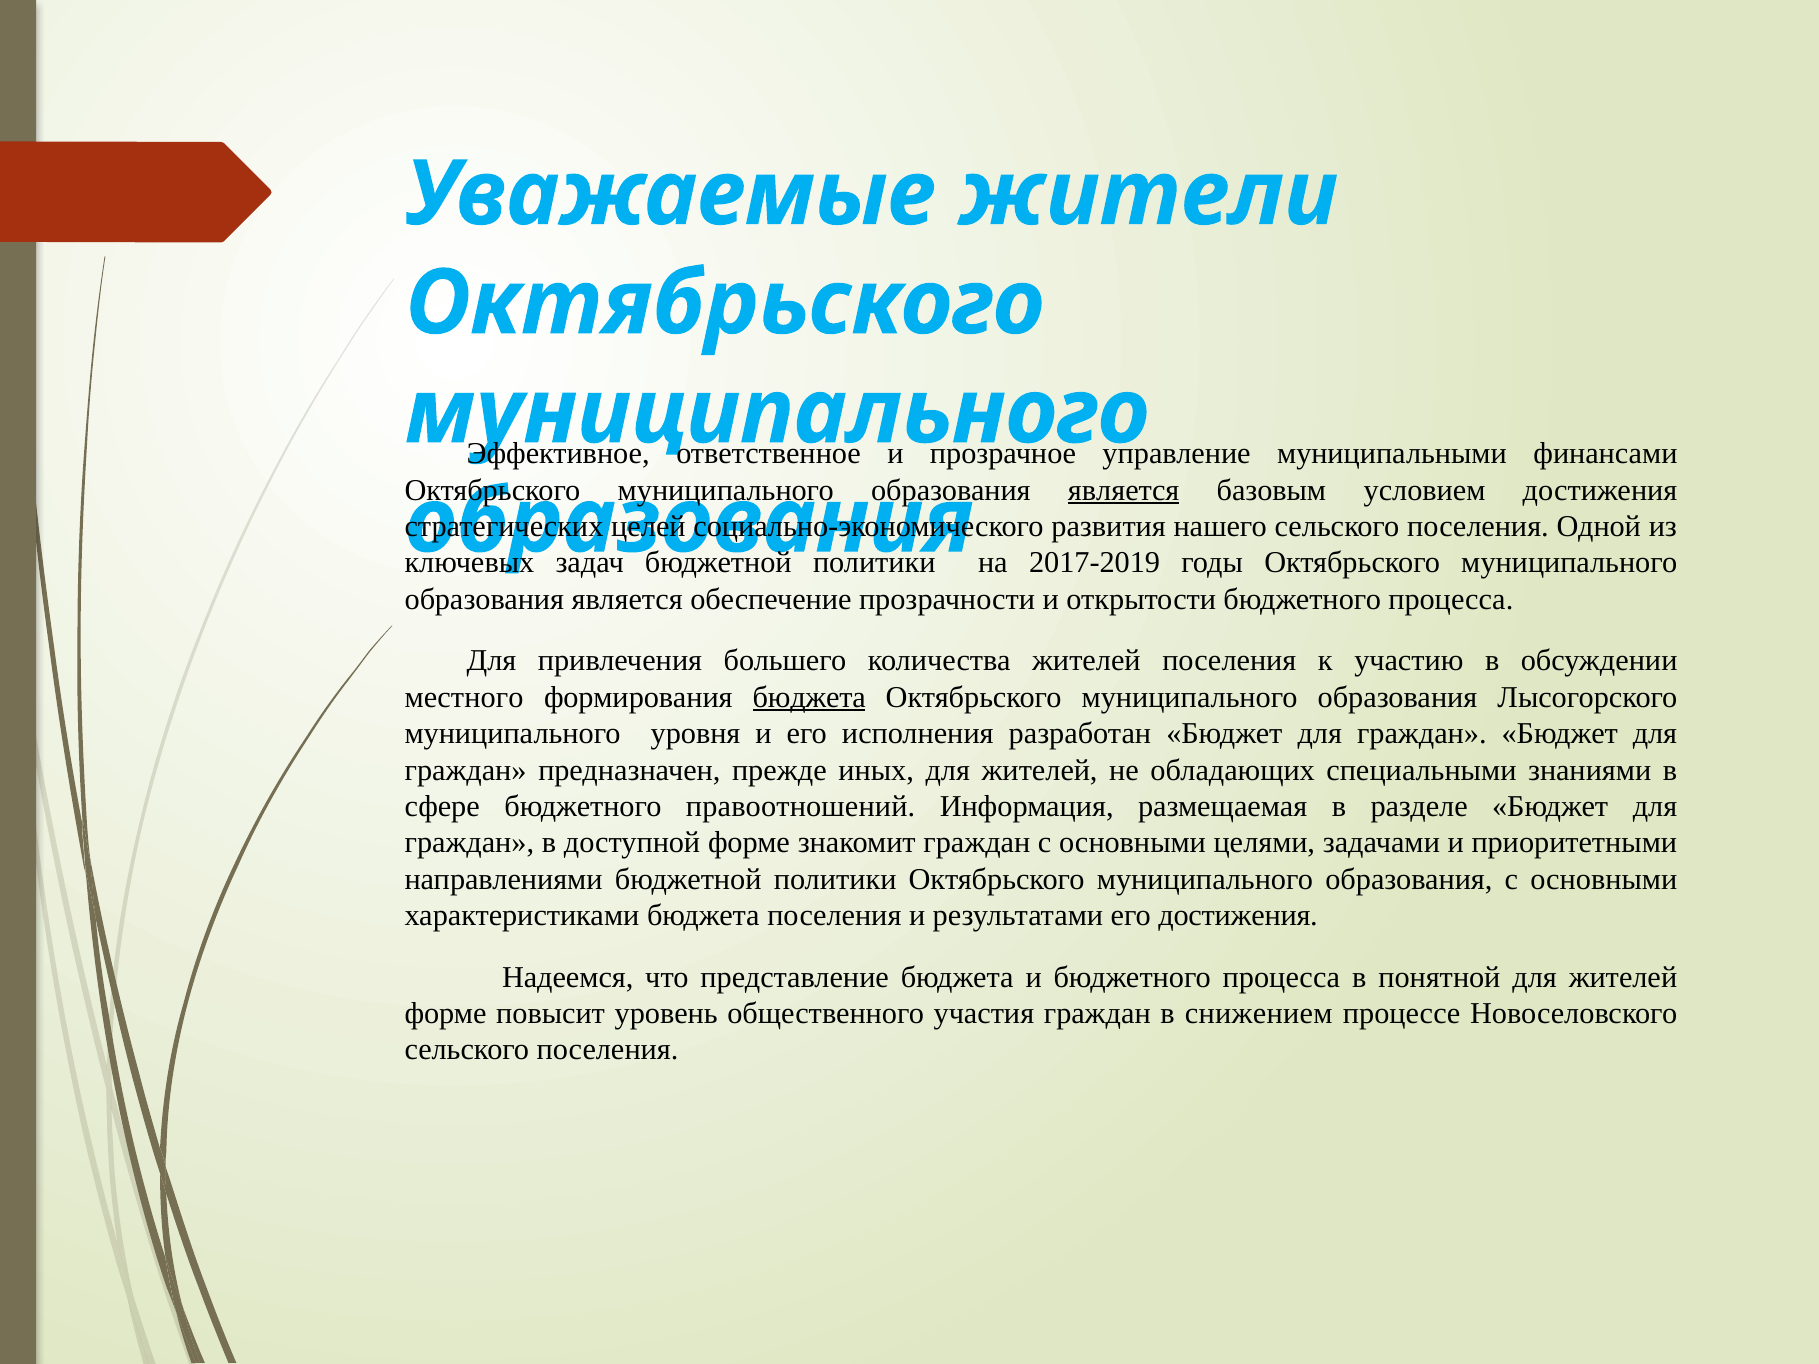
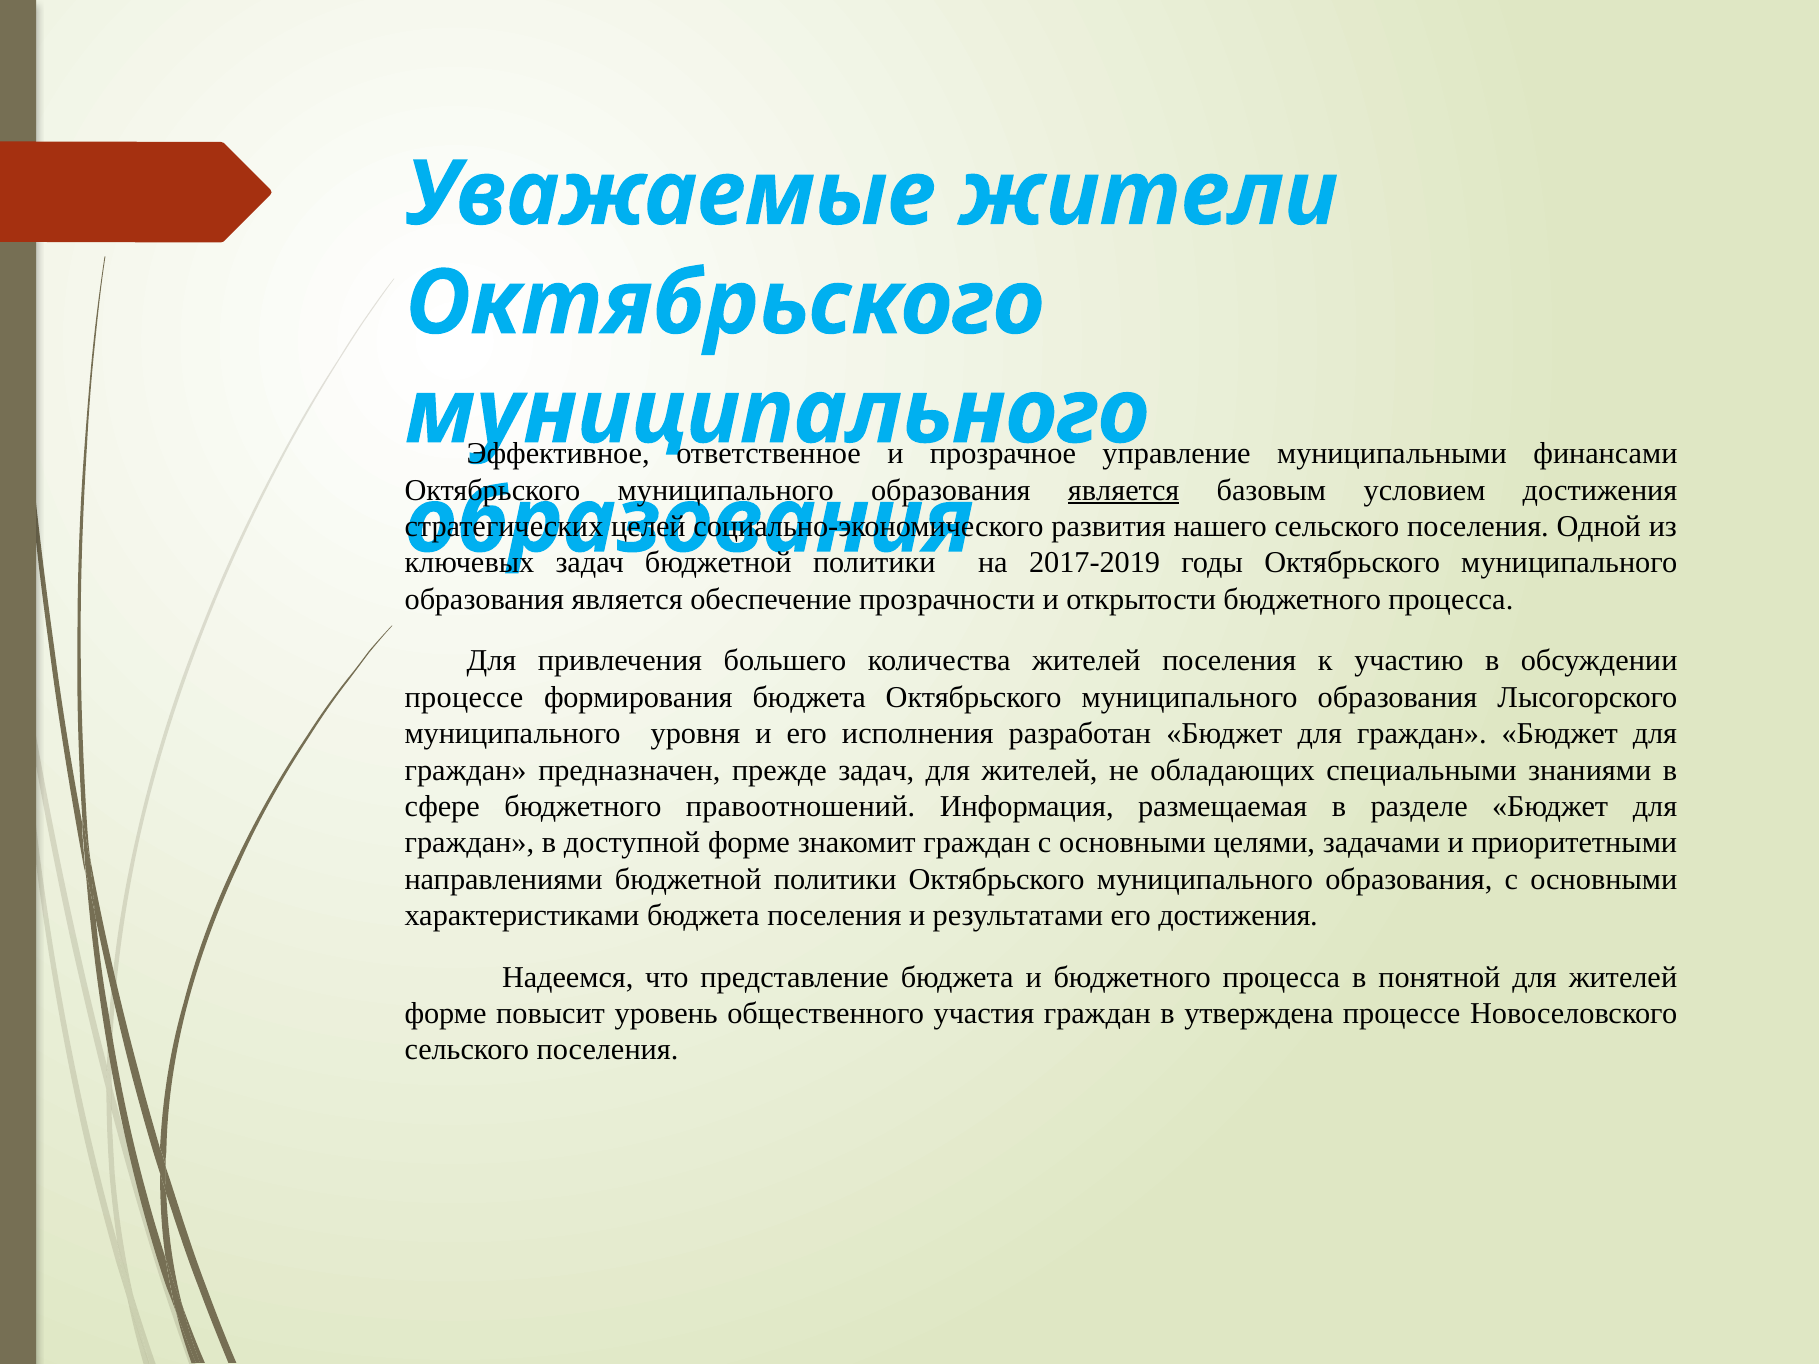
местного: местного -> процессе (464, 697)
бюджета underline: present -> none (809, 697)
прежде иных: иных -> задач (876, 770)
снижением: снижением -> утверждена (1259, 1014)
